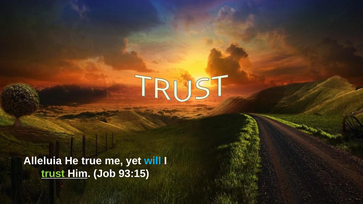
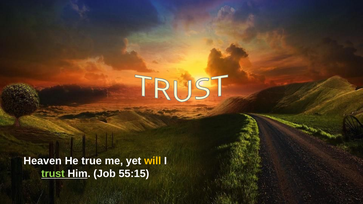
Alleluia: Alleluia -> Heaven (43, 161)
will colour: light blue -> yellow (153, 161)
93:15: 93:15 -> 55:15 (134, 174)
